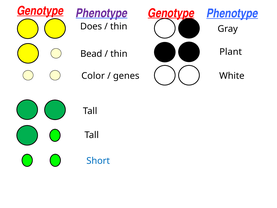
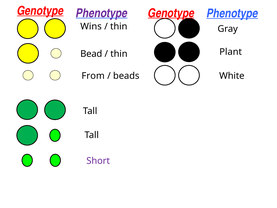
Does: Does -> Wins (91, 26)
Color: Color -> From (93, 76)
genes: genes -> beads (126, 76)
Short colour: blue -> purple (98, 161)
